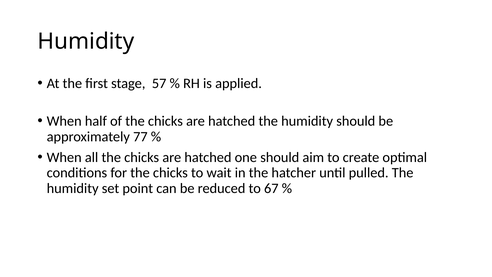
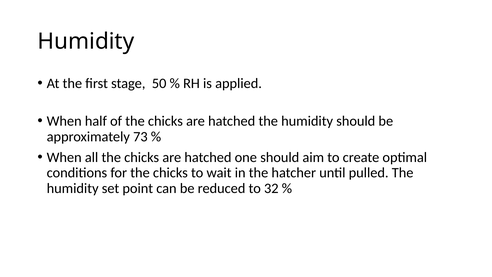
57: 57 -> 50 (159, 83)
77: 77 -> 73 (140, 137)
67: 67 -> 32 (271, 188)
